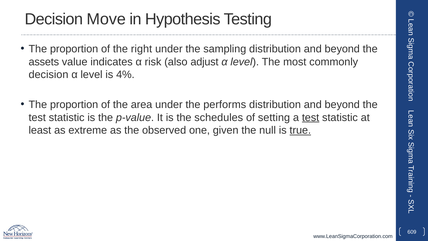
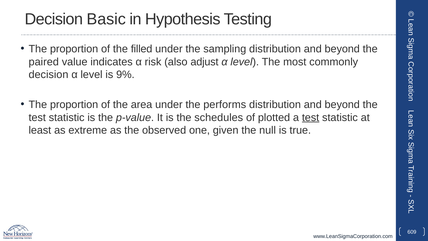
Move: Move -> Basic (106, 19)
right: right -> filled (142, 49)
assets: assets -> paired (44, 62)
4%: 4% -> 9% (125, 75)
setting: setting -> plotted (274, 117)
true underline: present -> none (300, 130)
